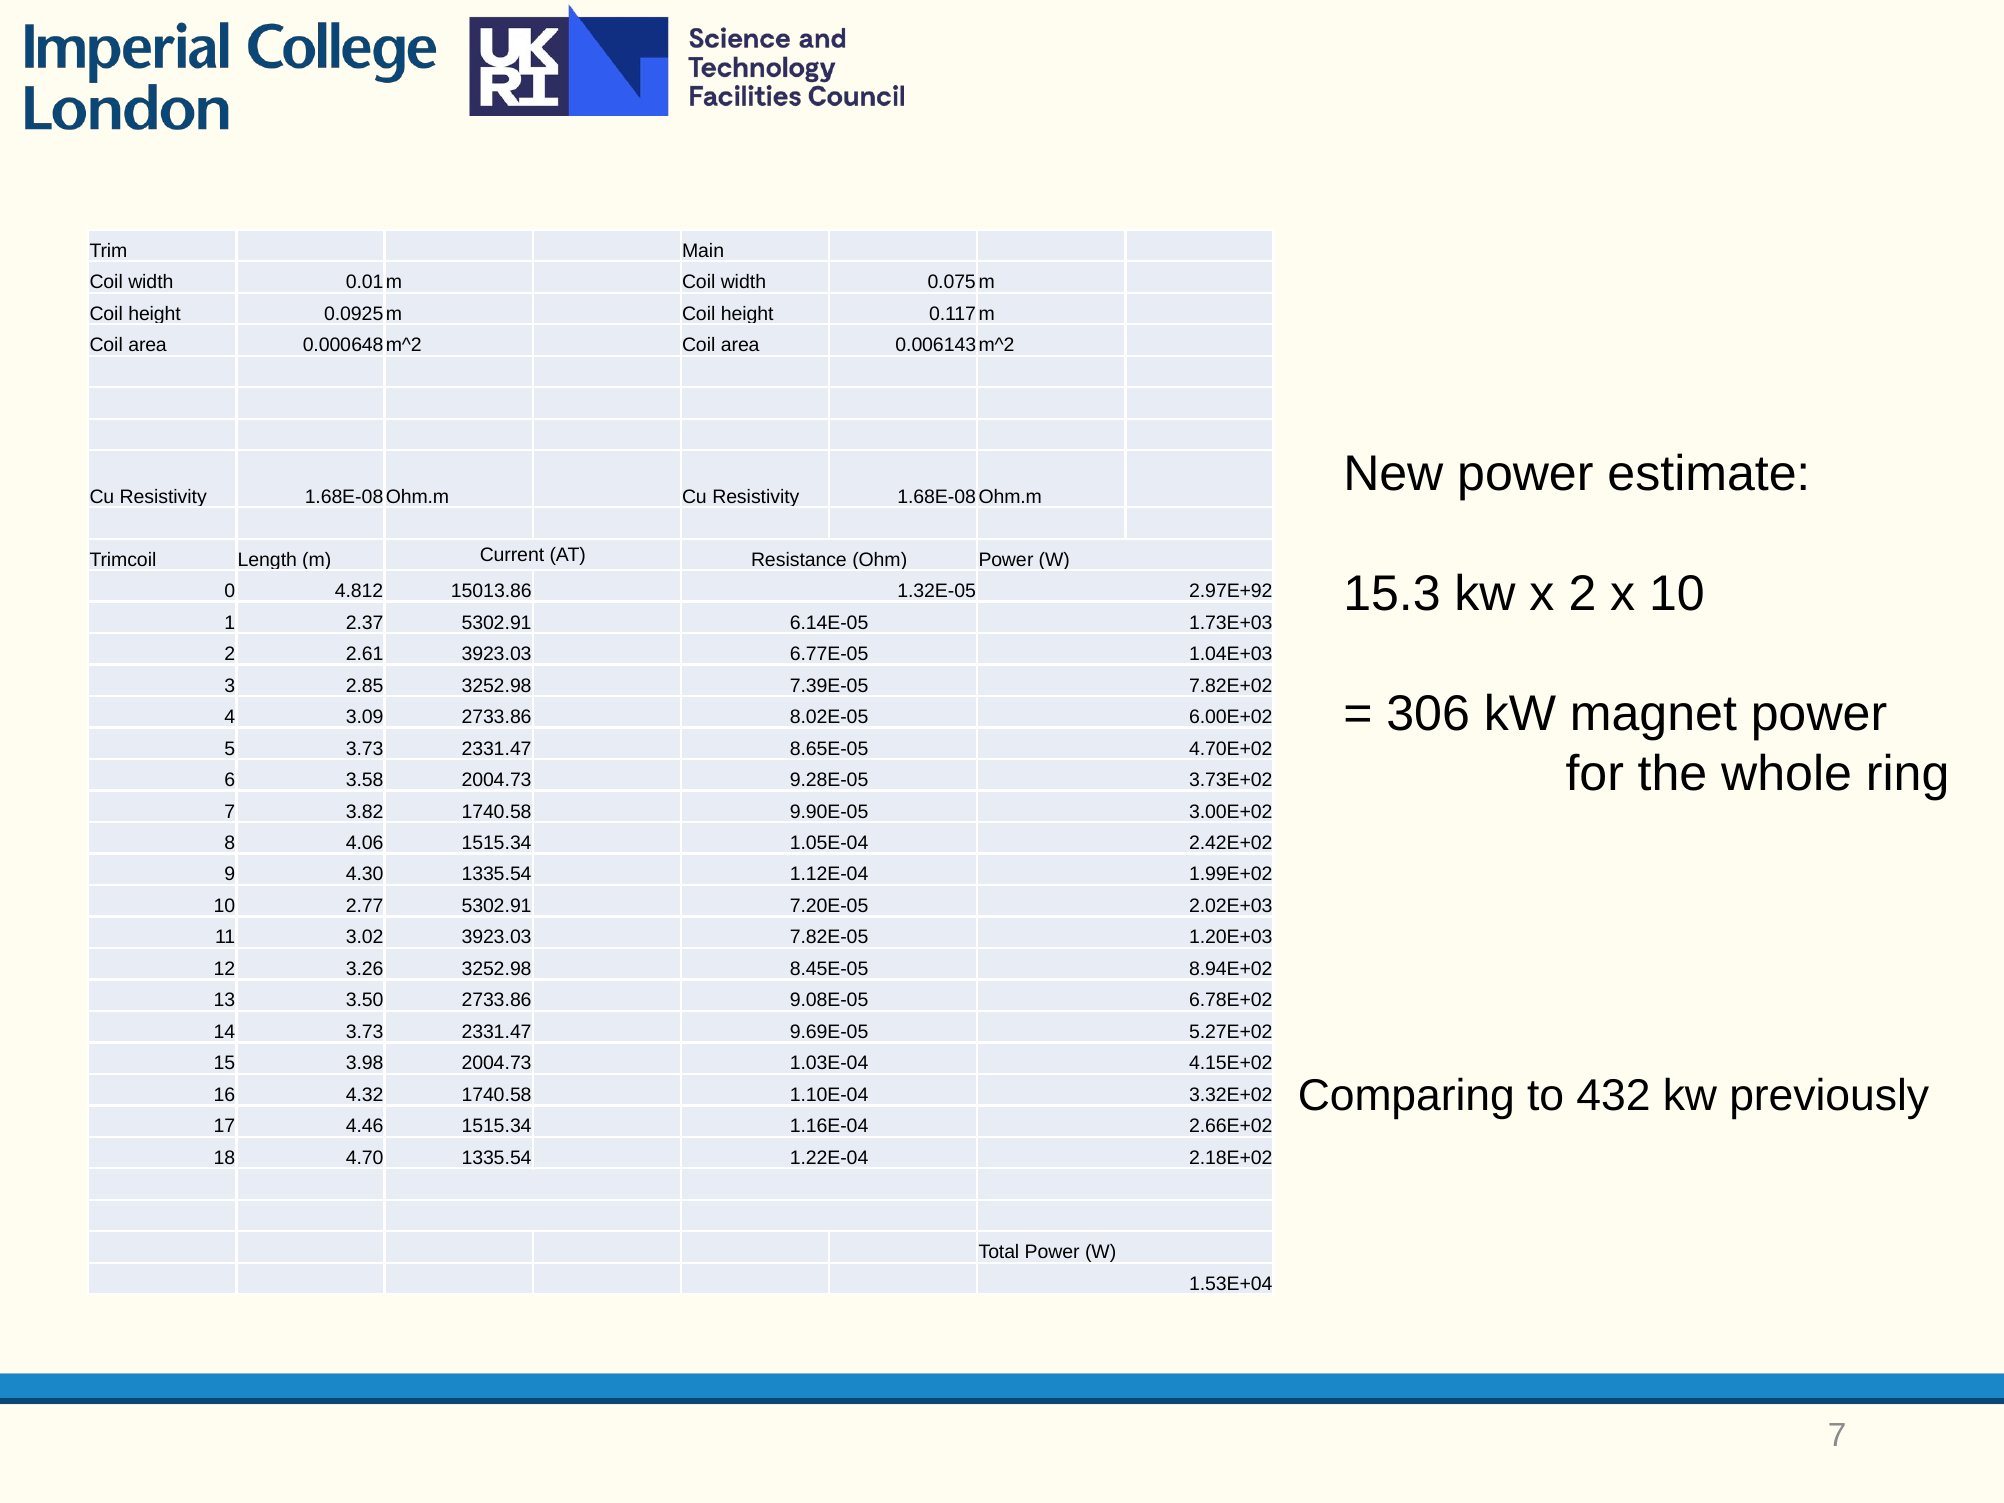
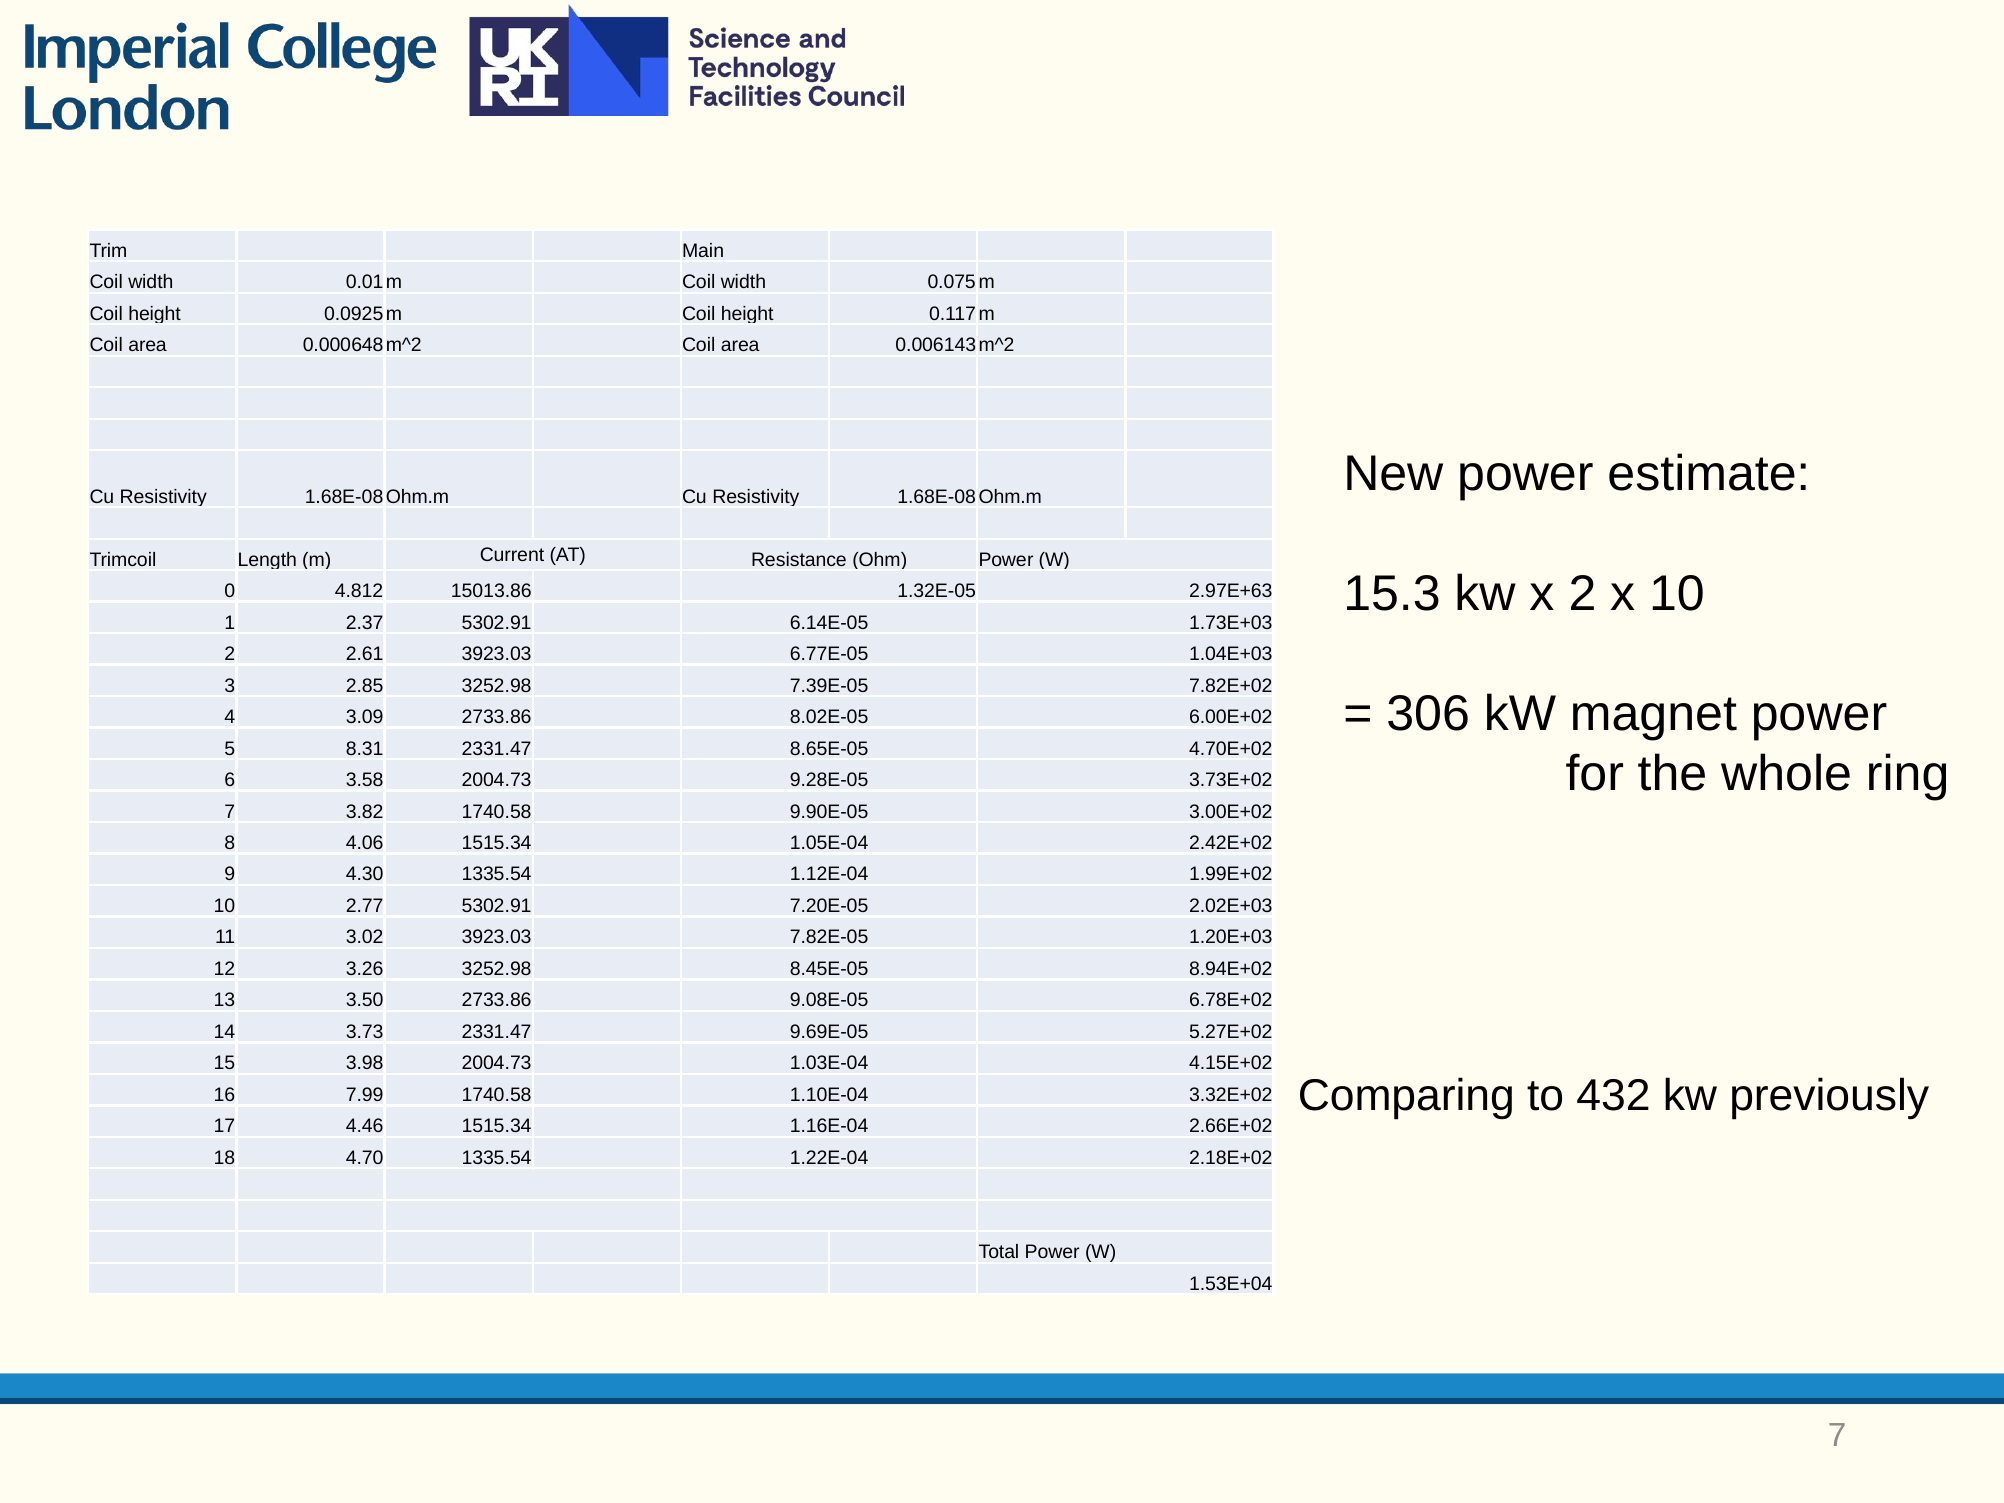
2.97E+92: 2.97E+92 -> 2.97E+63 (1231, 591)
5 3.73: 3.73 -> 8.31 (365, 749)
4.32: 4.32 -> 7.99 (365, 1095)
